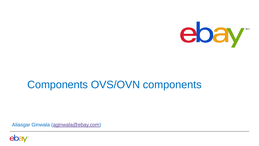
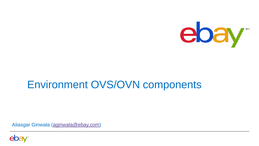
Components: Components -> Environment (58, 85)
